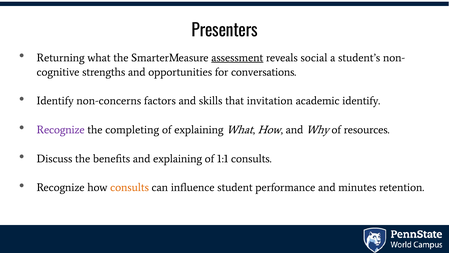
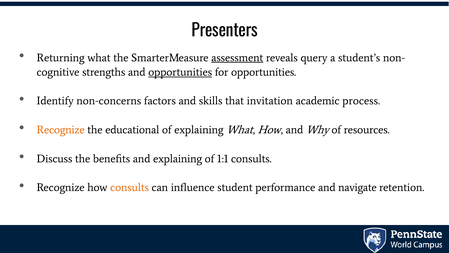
social: social -> query (314, 58)
opportunities underline: none -> present (180, 72)
for conversations: conversations -> opportunities (264, 72)
academic identify: identify -> process (361, 101)
Recognize colour: purple -> orange (61, 130)
completing: completing -> educational (132, 130)
minutes: minutes -> navigate (357, 187)
